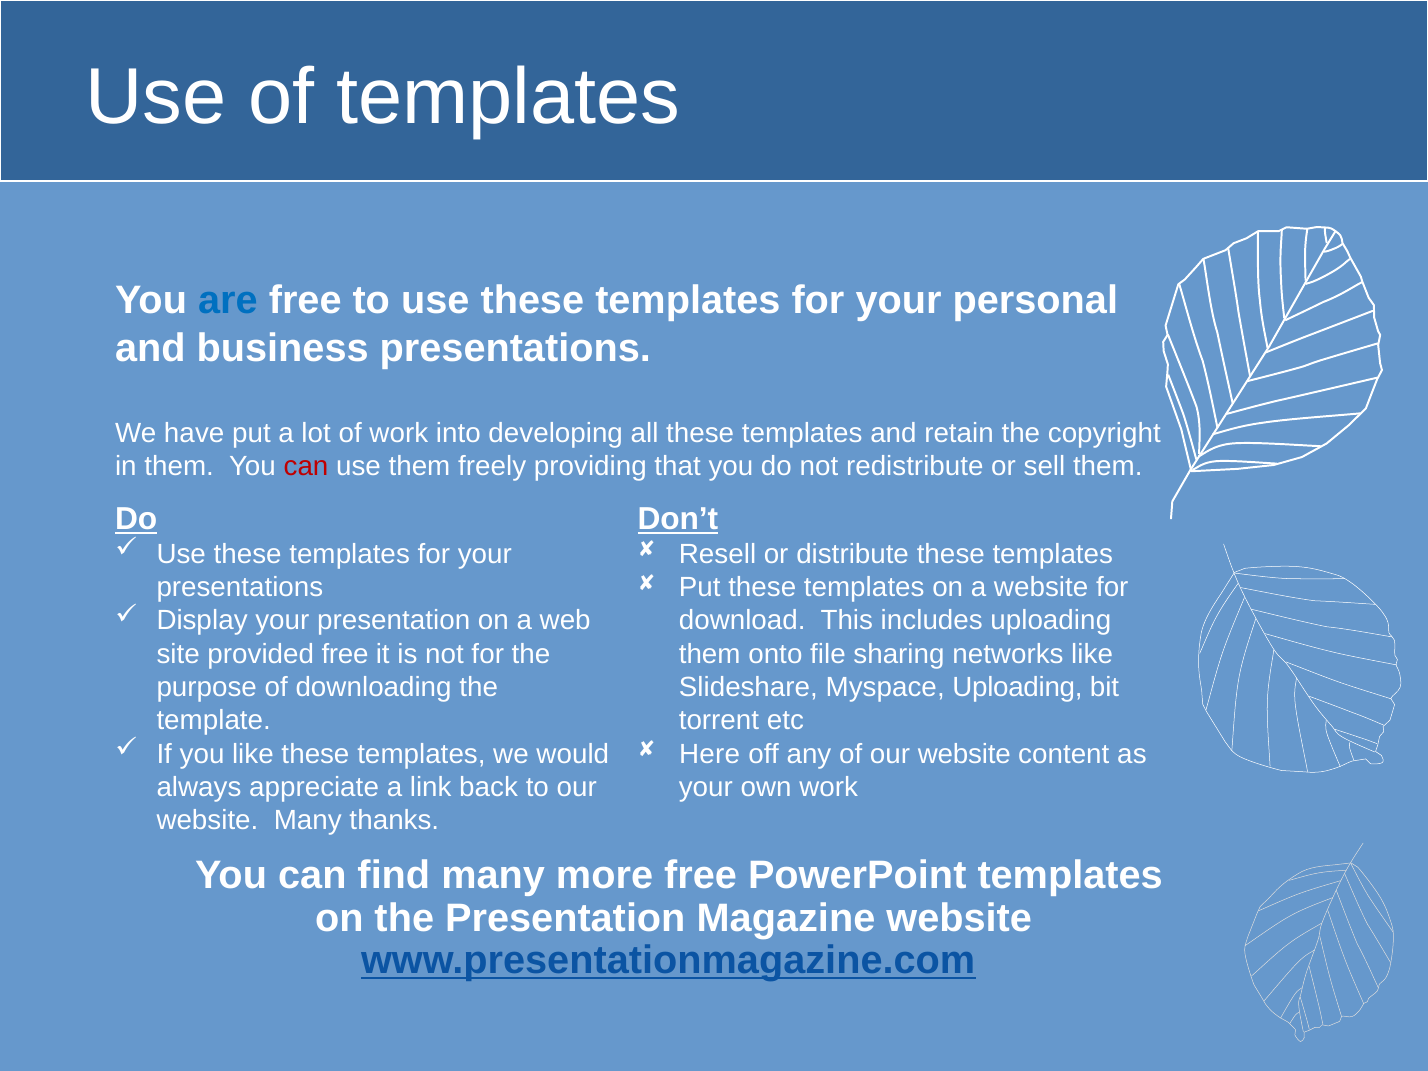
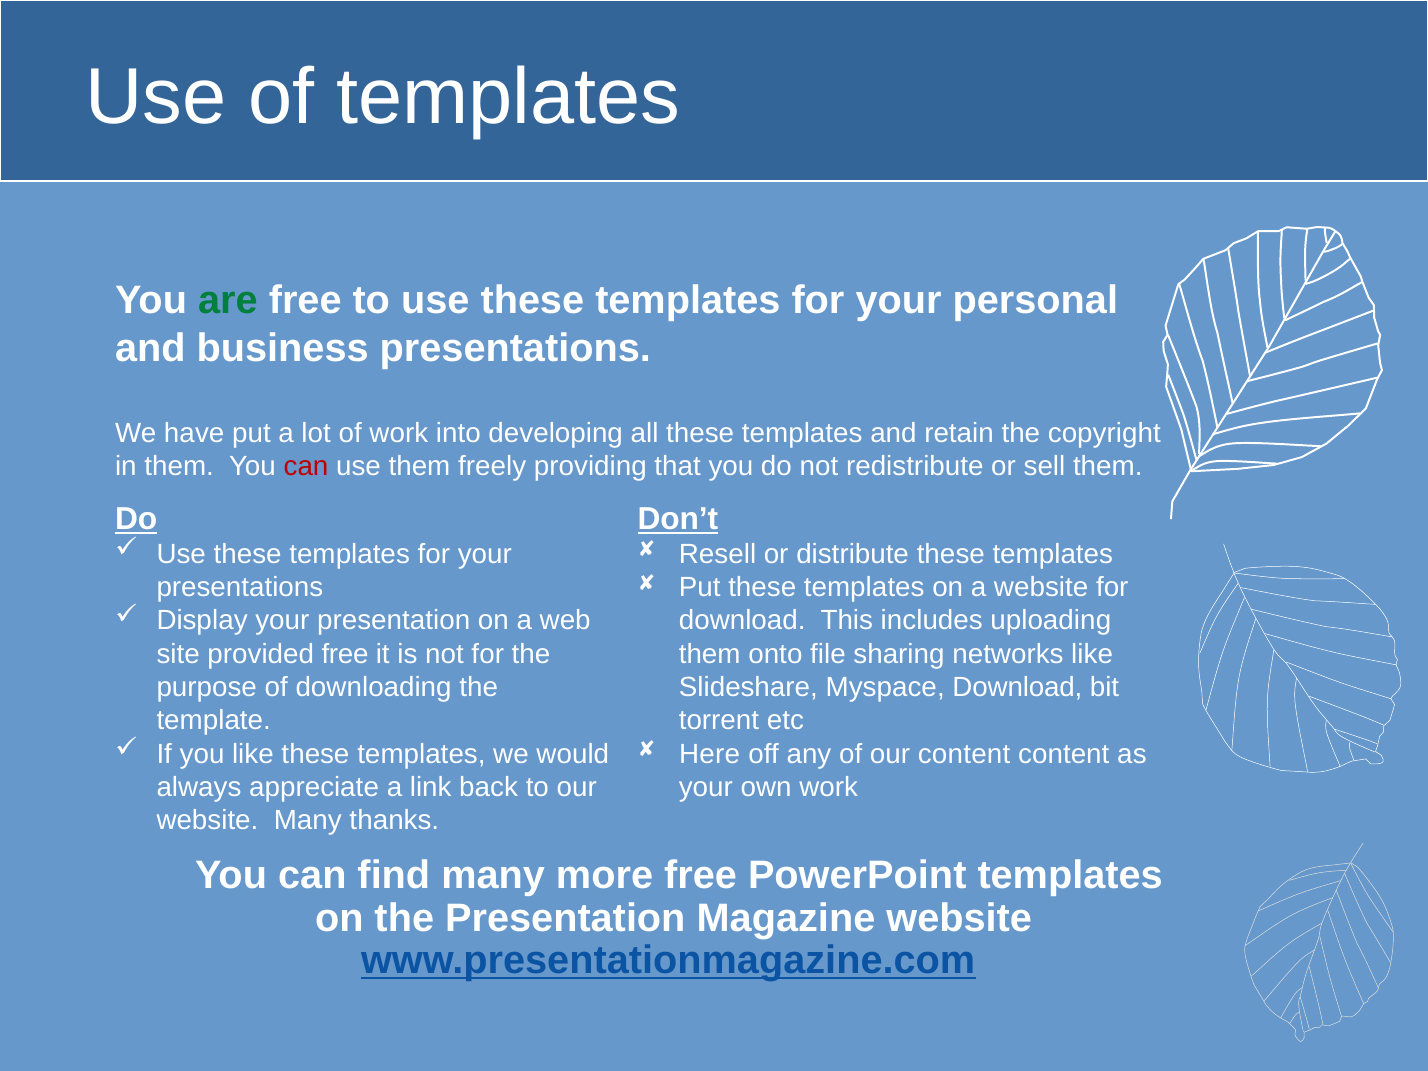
are colour: blue -> green (228, 301)
Myspace Uploading: Uploading -> Download (1017, 687)
of our website: website -> content (964, 754)
